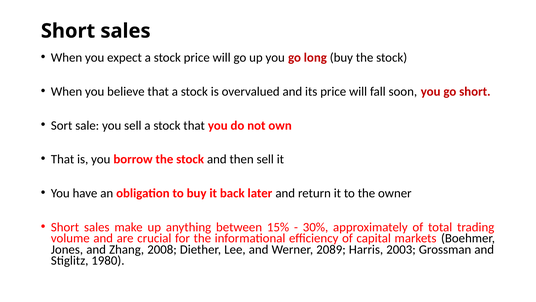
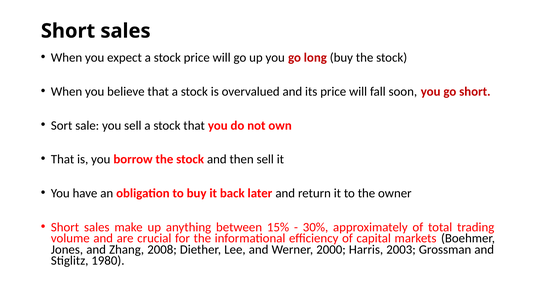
2089: 2089 -> 2000 (331, 249)
